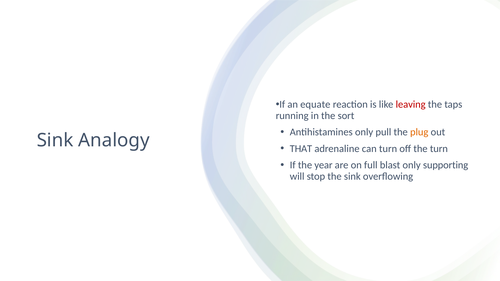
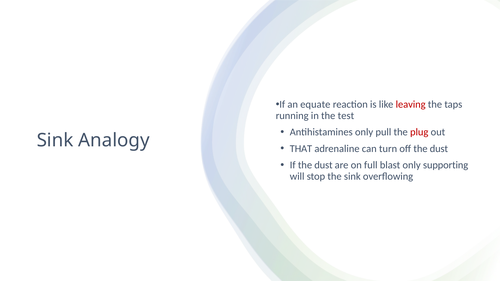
sort: sort -> test (346, 116)
plug colour: orange -> red (419, 132)
off the turn: turn -> dust (439, 149)
If the year: year -> dust (323, 165)
